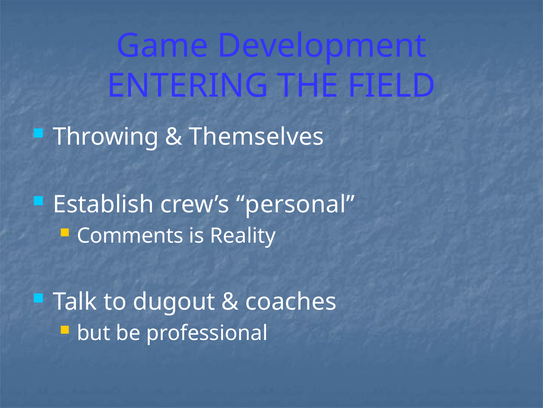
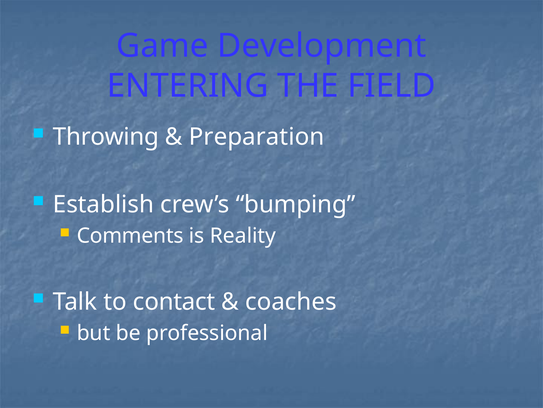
Themselves: Themselves -> Preparation (257, 137)
personal: personal -> bumping (296, 204)
dugout: dugout -> contact (174, 301)
